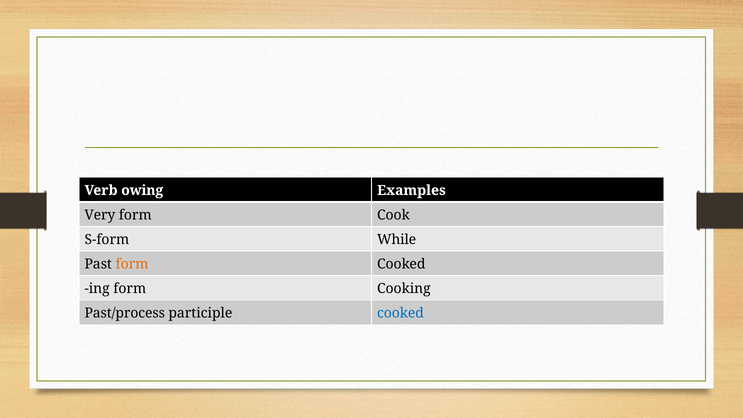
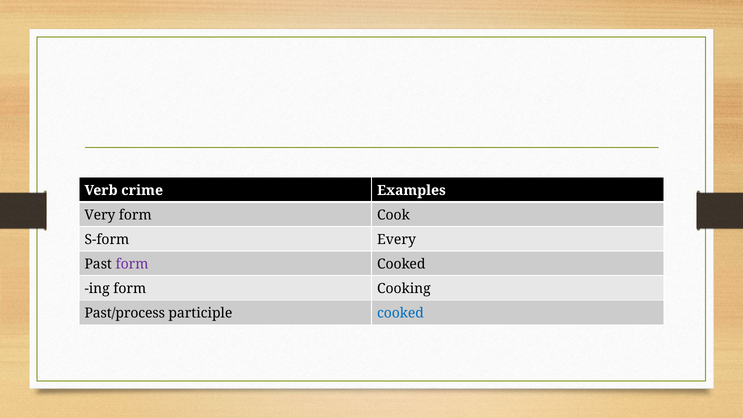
owing: owing -> crime (142, 190)
While: While -> Every (397, 239)
form colour: orange -> purple (132, 264)
